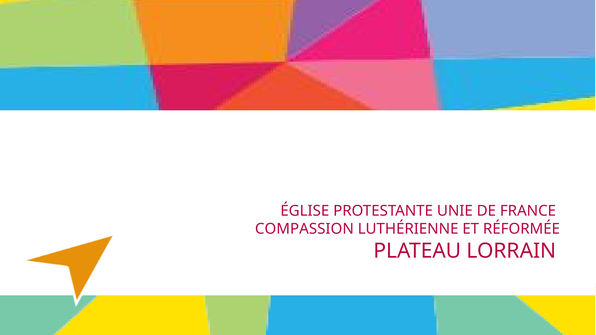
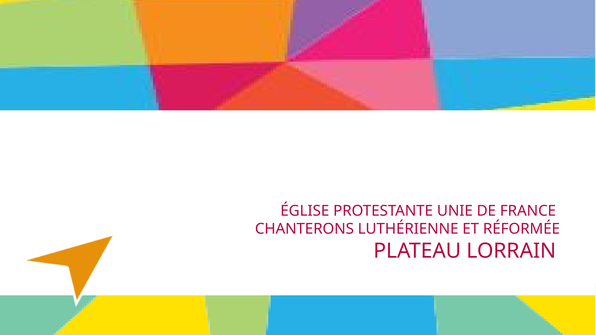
COMPASSION: COMPASSION -> CHANTERONS (304, 229)
